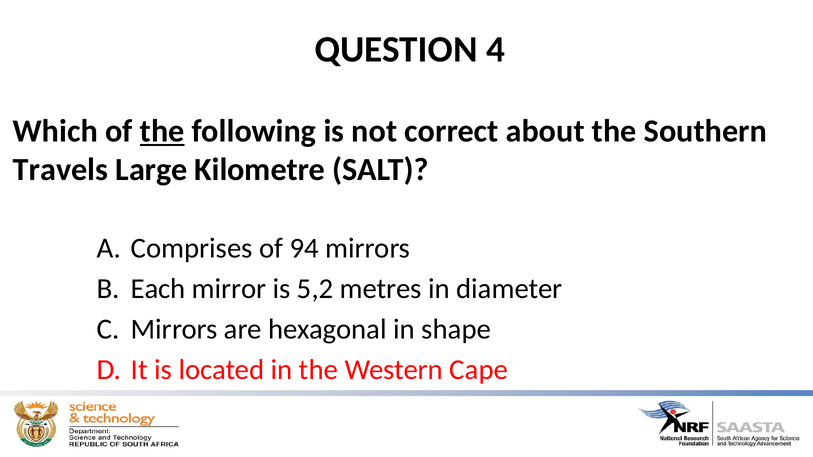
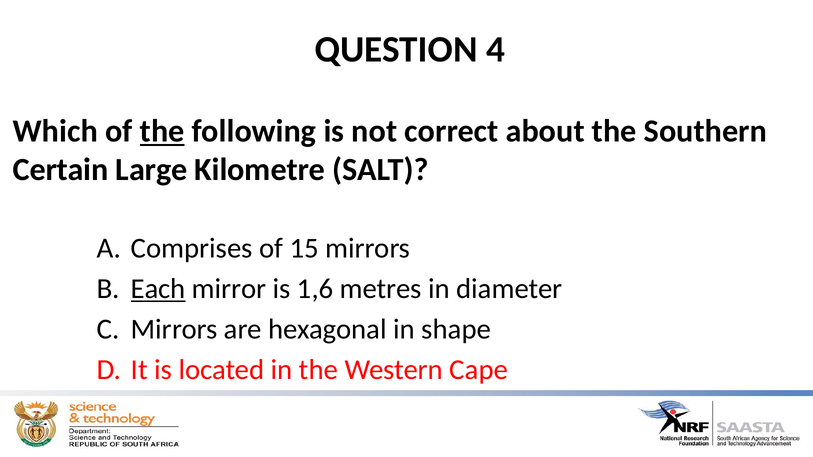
Travels: Travels -> Certain (61, 170)
94: 94 -> 15 (304, 248)
Each underline: none -> present (158, 289)
5,2: 5,2 -> 1,6 (315, 289)
